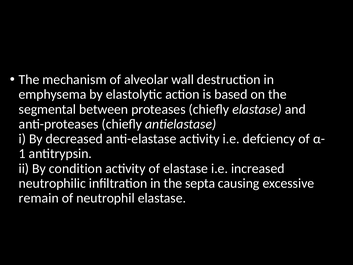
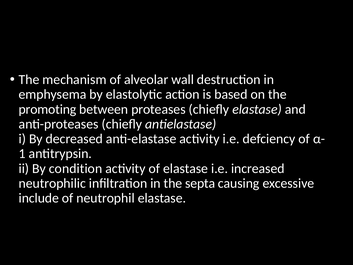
segmental: segmental -> promoting (47, 109)
remain: remain -> include (39, 198)
